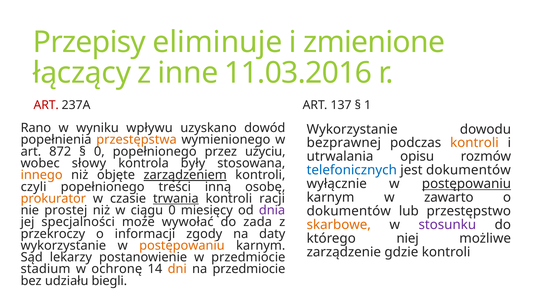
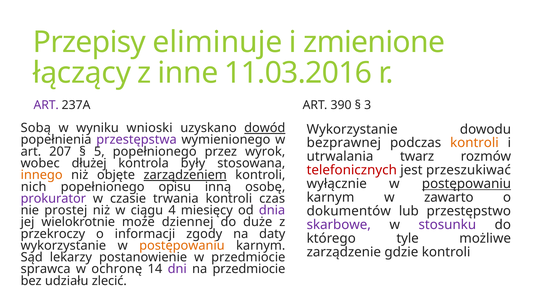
ART colour: red -> purple (46, 105)
137: 137 -> 390 (341, 105)
1: 1 -> 3 (368, 105)
Rano: Rano -> Sobą (36, 128)
wpływu: wpływu -> wnioski (150, 128)
dowód underline: none -> present (265, 128)
przestępstwa colour: orange -> purple (137, 140)
872: 872 -> 207 (60, 151)
0: 0 -> 5 (99, 151)
użyciu: użyciu -> wyrok (265, 151)
opisu: opisu -> twarz (417, 157)
słowy: słowy -> dłużej (89, 163)
telefonicznych colour: blue -> red (352, 170)
jest dokumentów: dokumentów -> przeszukiwać (468, 170)
czyli: czyli -> nich (34, 187)
treści: treści -> opisu (175, 187)
prokurator colour: orange -> purple (53, 198)
trwania underline: present -> none (176, 198)
racji: racji -> czas (272, 198)
ciągu 0: 0 -> 4 (172, 210)
specjalności: specjalności -> wielokrotnie (78, 222)
wywołać: wywołać -> dziennej (188, 222)
zada: zada -> duże (258, 222)
skarbowe colour: orange -> purple (339, 225)
niej: niej -> tyle (408, 238)
stadium: stadium -> sprawca (46, 269)
dni colour: orange -> purple (177, 269)
biegli: biegli -> zlecić (109, 281)
